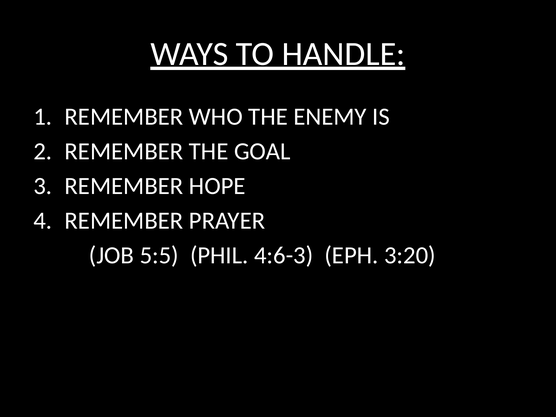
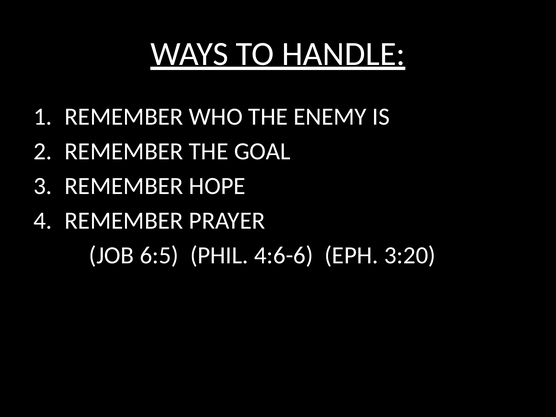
5:5: 5:5 -> 6:5 (159, 255)
4:6-3: 4:6-3 -> 4:6-6 (284, 255)
